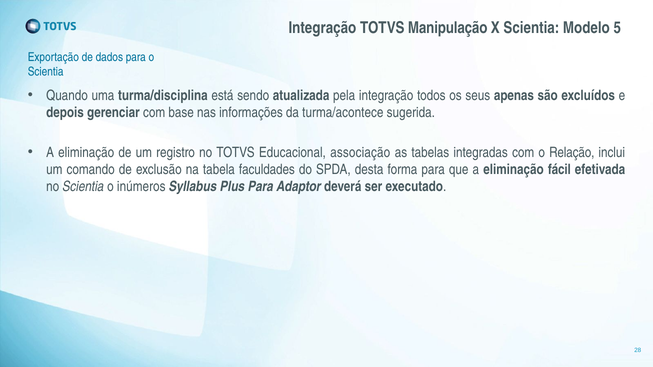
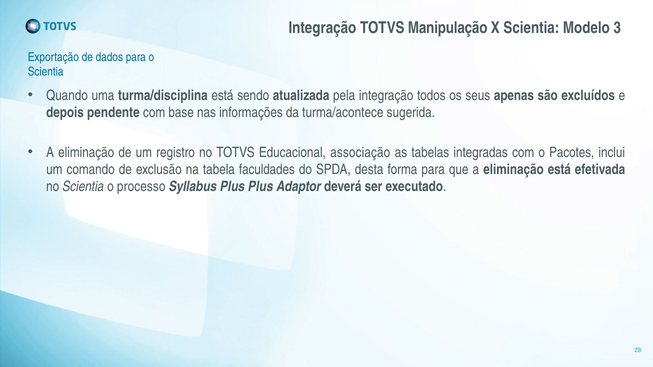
5: 5 -> 3 (617, 28)
gerenciar: gerenciar -> pendente (113, 113)
Relação: Relação -> Pacotes (572, 153)
eliminação fácil: fácil -> está (559, 170)
inúmeros: inúmeros -> processo (141, 187)
Plus Para: Para -> Plus (260, 187)
